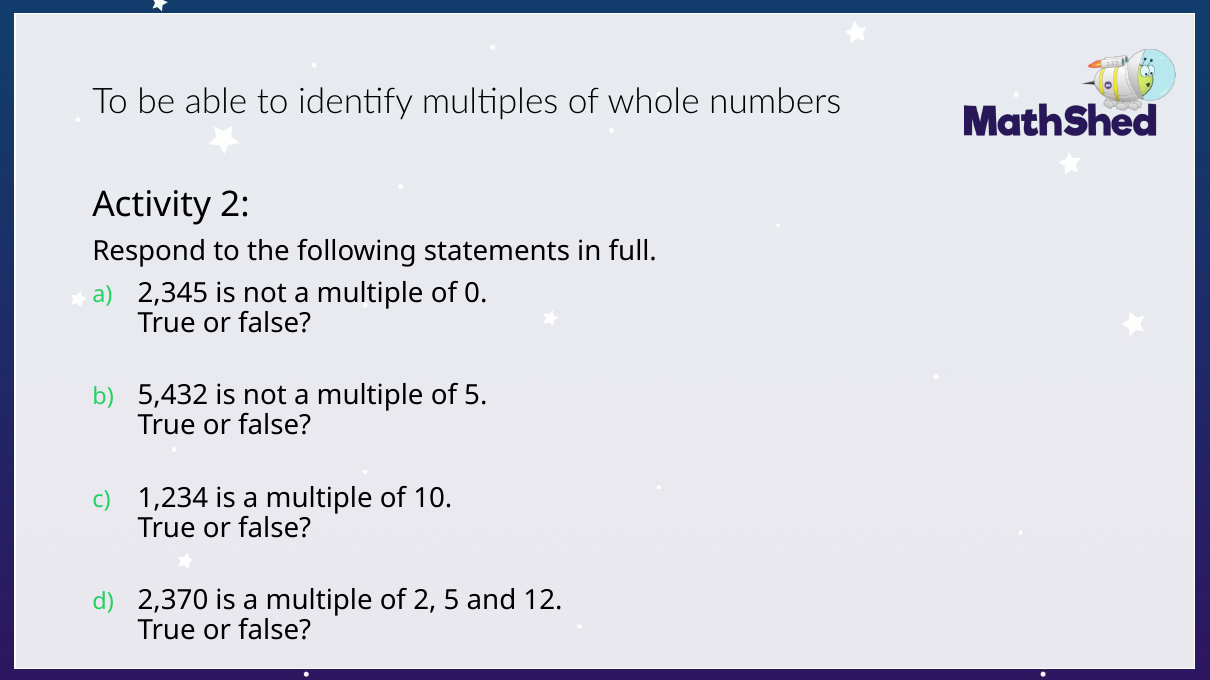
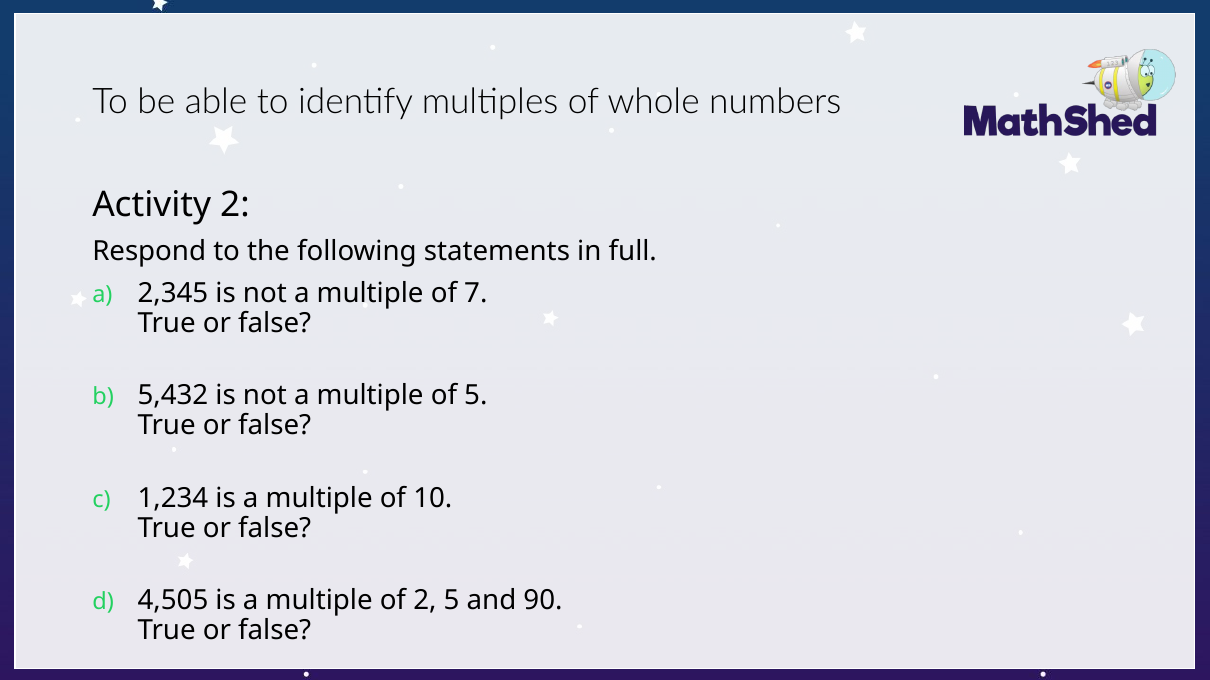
0: 0 -> 7 (476, 294)
2,370: 2,370 -> 4,505 (173, 601)
12: 12 -> 90 (543, 601)
